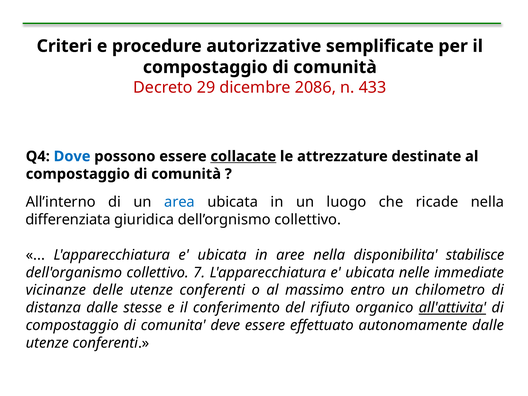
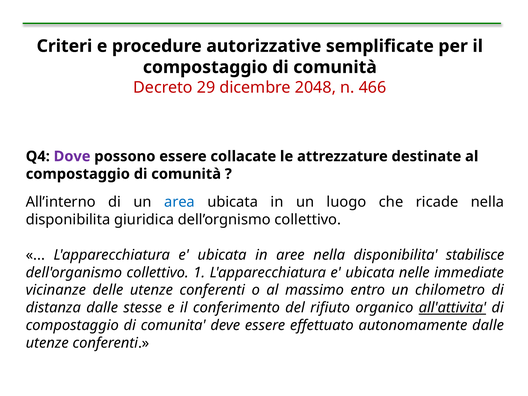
2086: 2086 -> 2048 (315, 87)
433: 433 -> 466 (372, 87)
Dove colour: blue -> purple (72, 156)
collacate underline: present -> none (243, 156)
differenziata: differenziata -> disponibilita (68, 220)
7: 7 -> 1 (199, 273)
